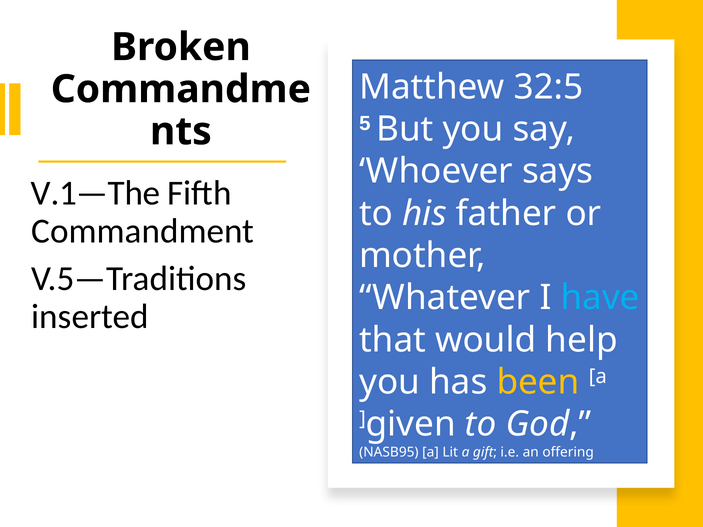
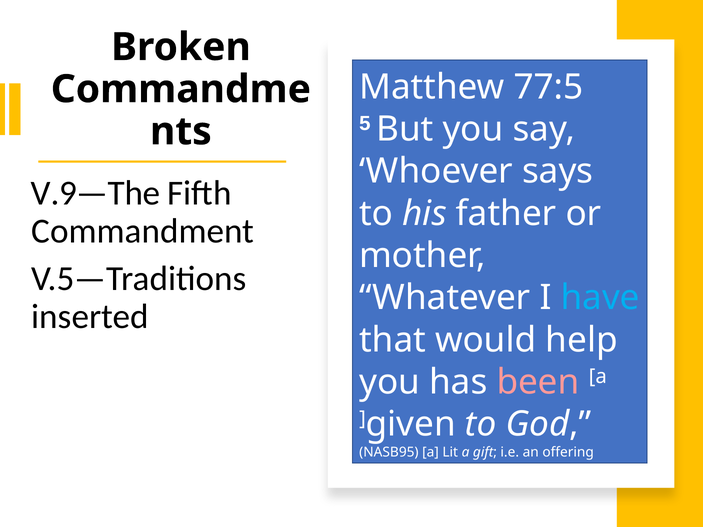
32:5: 32:5 -> 77:5 (549, 87)
V.1—The: V.1—The -> V.9—The (96, 193)
been colour: yellow -> pink (538, 382)
